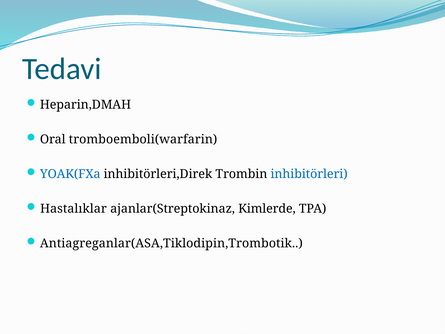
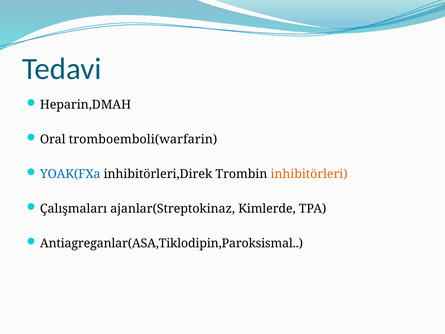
inhibitörleri colour: blue -> orange (309, 174)
Hastalıklar: Hastalıklar -> Çalışmaları (74, 209)
Antiagreganlar(ASA,Tiklodipin,Trombotik: Antiagreganlar(ASA,Tiklodipin,Trombotik -> Antiagreganlar(ASA,Tiklodipin,Paroksismal (171, 243)
